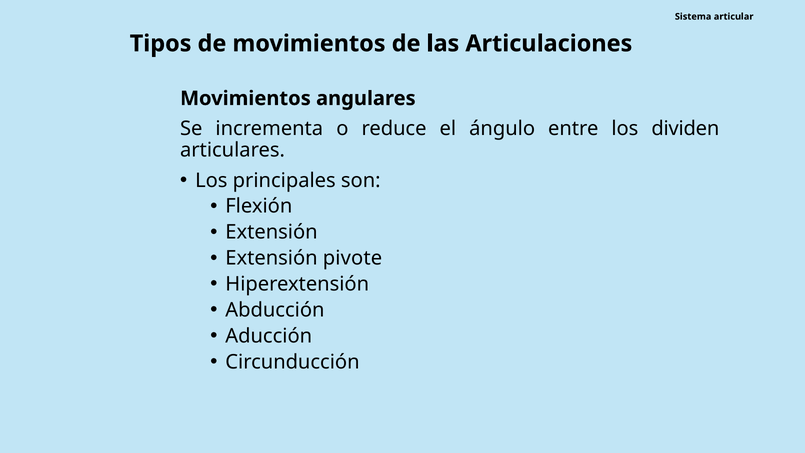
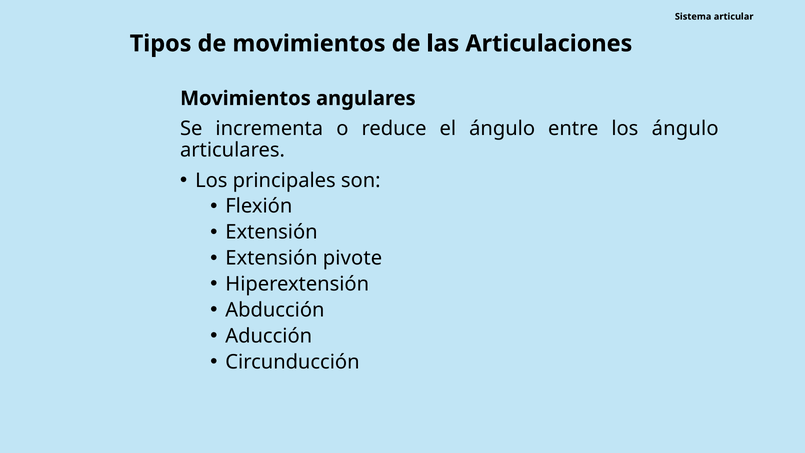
los dividen: dividen -> ángulo (685, 129)
